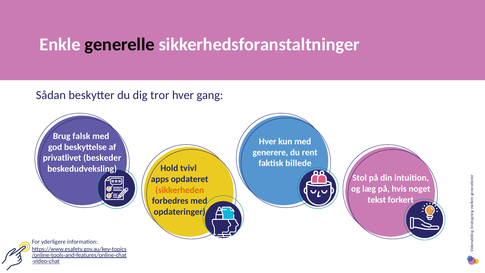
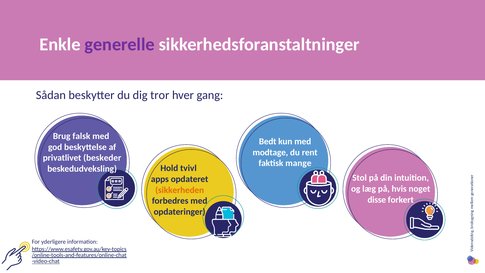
generelle colour: black -> purple (120, 44)
Hver: Hver -> Bedt (268, 141)
generere: generere -> modtage (270, 152)
billede: billede -> mange (298, 163)
tekst: tekst -> disse (377, 200)
